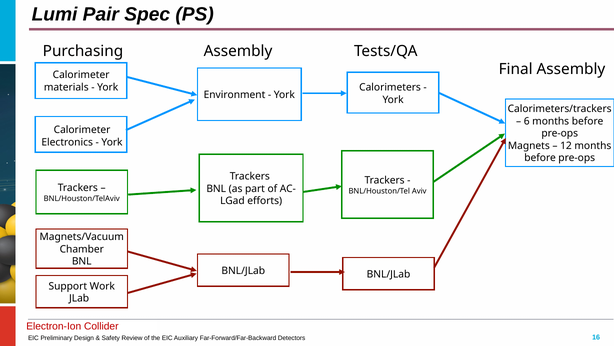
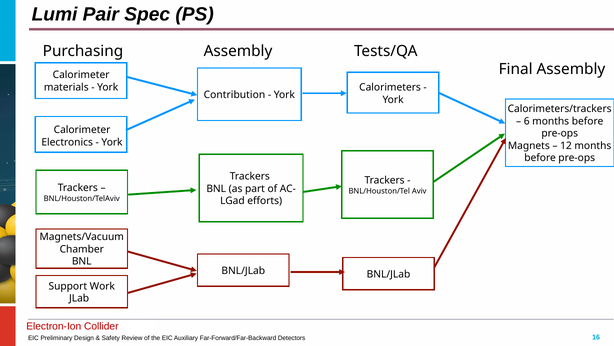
Environment: Environment -> Contribution (234, 95)
